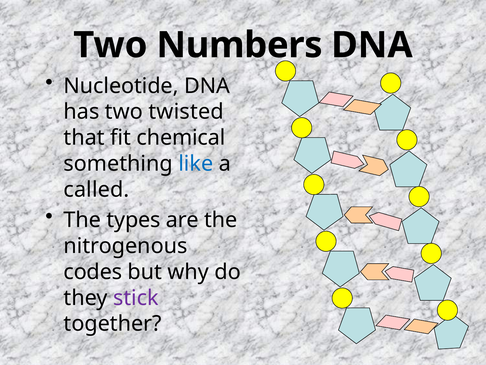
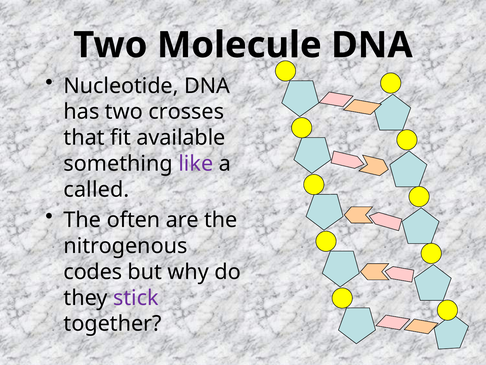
Numbers: Numbers -> Molecule (239, 45)
twisted: twisted -> crosses (186, 112)
chemical: chemical -> available (181, 138)
like colour: blue -> purple (196, 164)
types: types -> often (133, 220)
